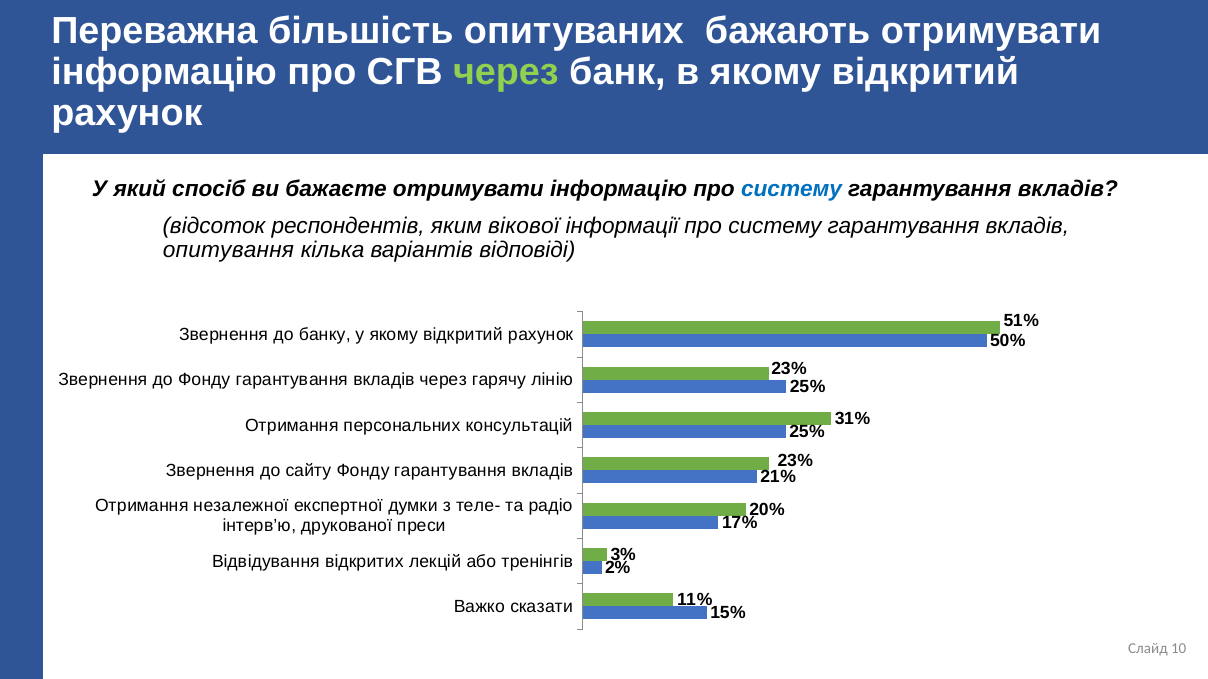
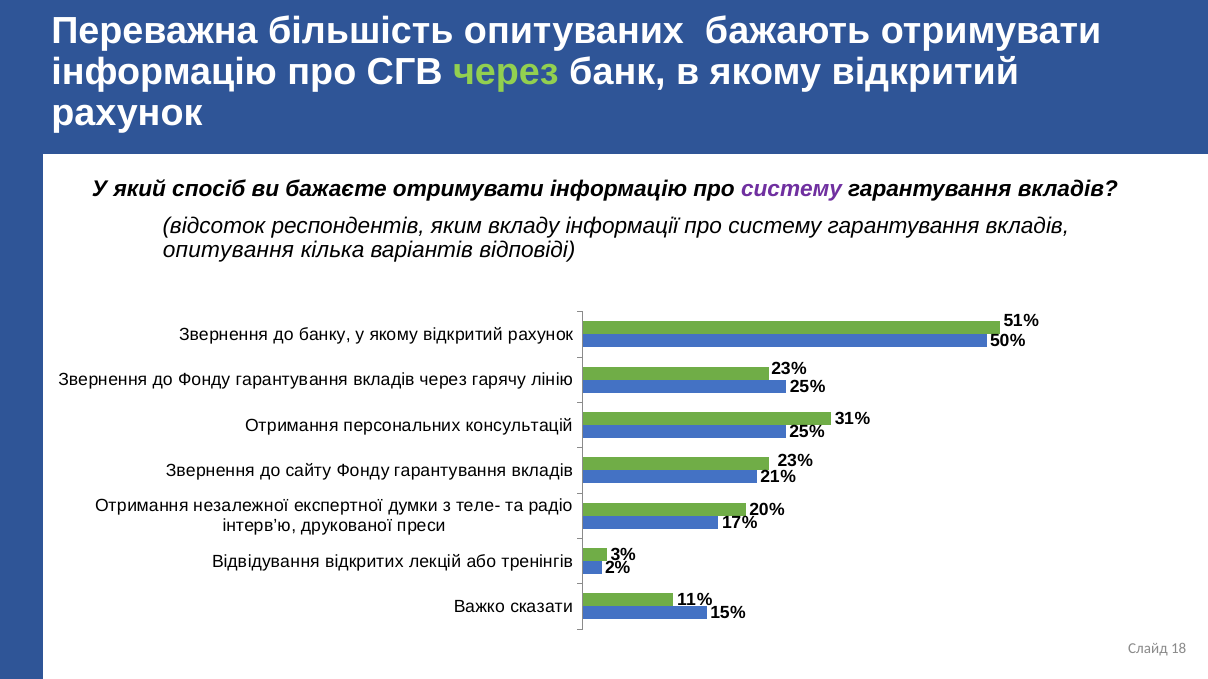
систему colour: blue -> purple (792, 189)
вікової: вікової -> вкладу (524, 226)
10: 10 -> 18 (1179, 649)
